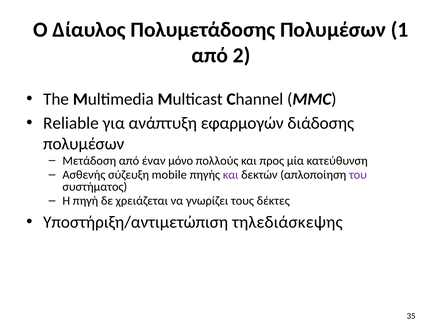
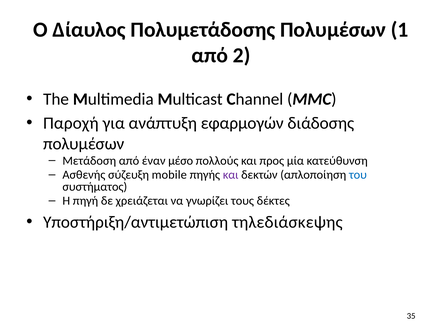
Reliable: Reliable -> Παροχή (71, 123)
μόνο: μόνο -> μέσο (181, 161)
του colour: purple -> blue (358, 175)
